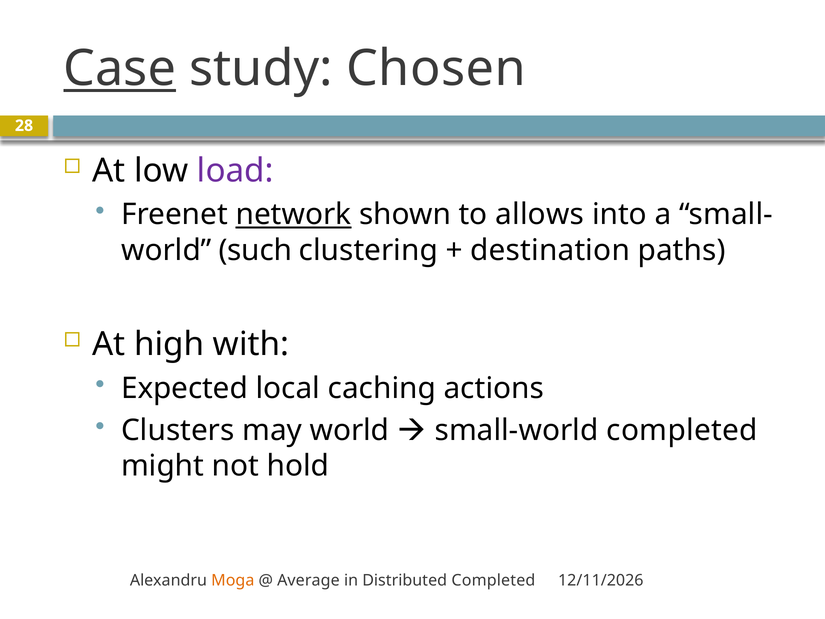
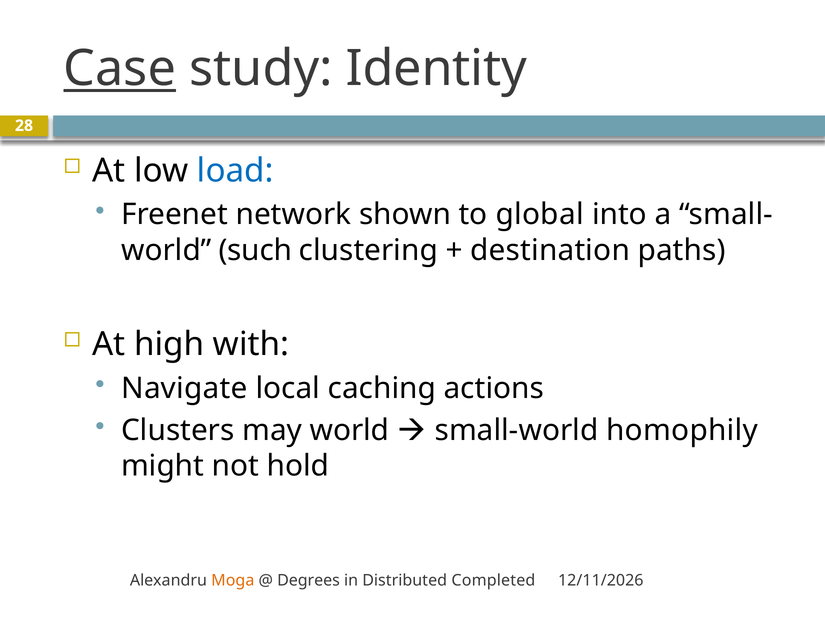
Chosen: Chosen -> Identity (436, 69)
load colour: purple -> blue (235, 171)
network underline: present -> none (293, 215)
allows: allows -> global (540, 215)
Expected: Expected -> Navigate (184, 388)
small-world completed: completed -> homophily (682, 430)
Average: Average -> Degrees (309, 580)
